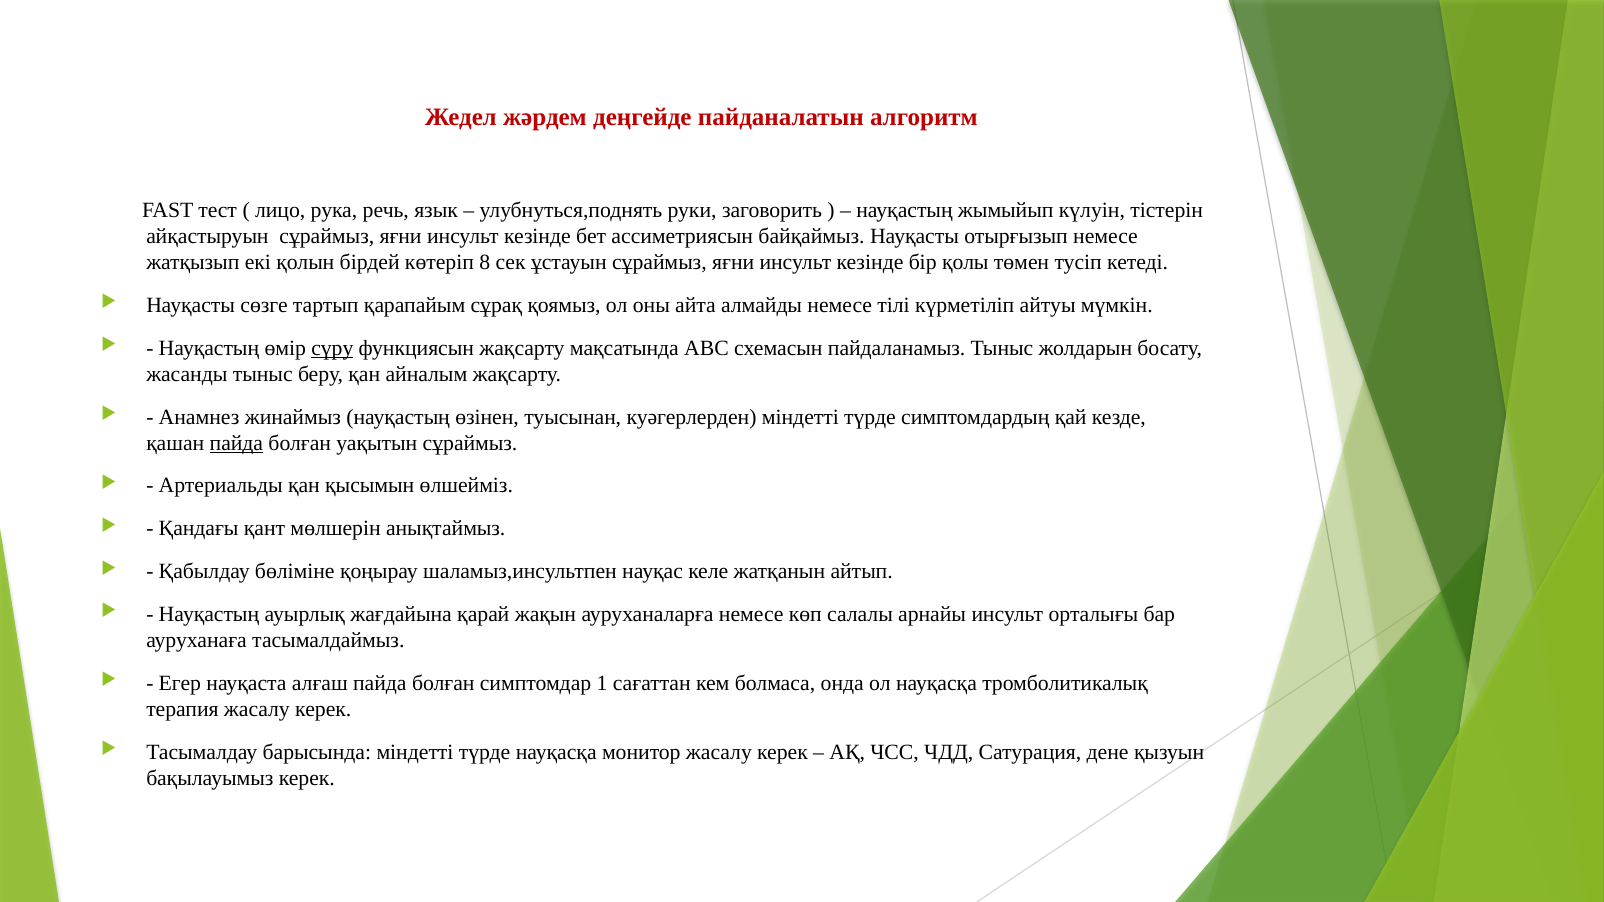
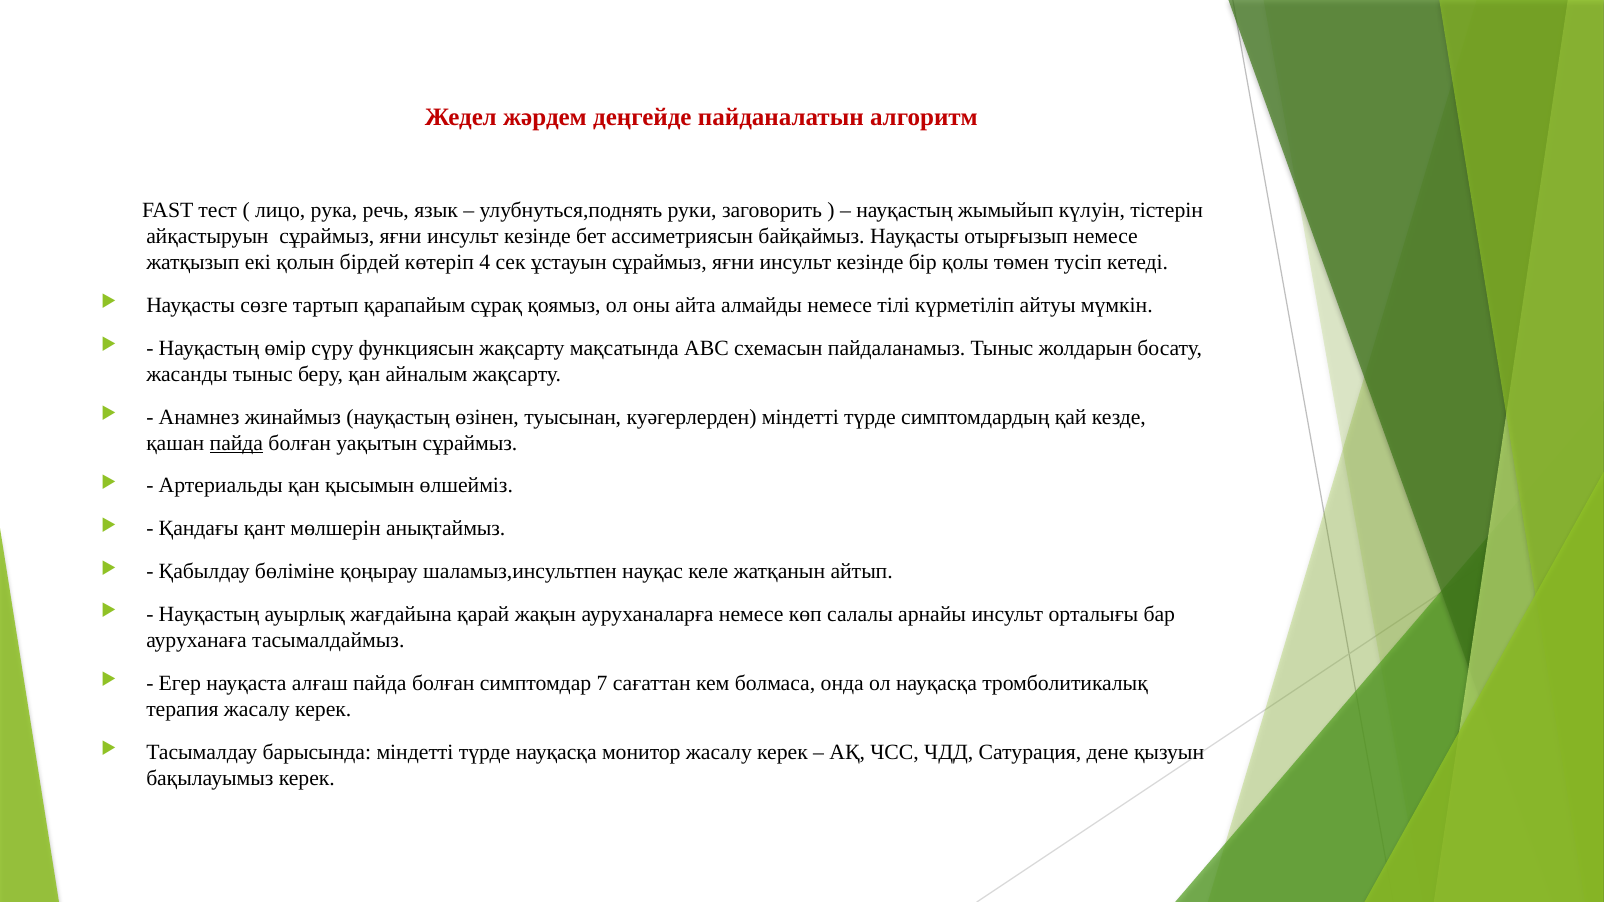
8: 8 -> 4 (485, 263)
сүру underline: present -> none (332, 348)
1: 1 -> 7 (602, 683)
